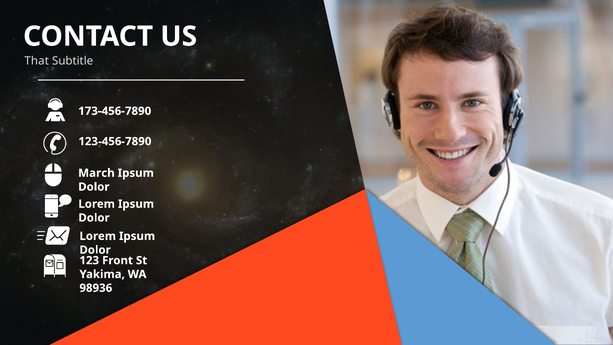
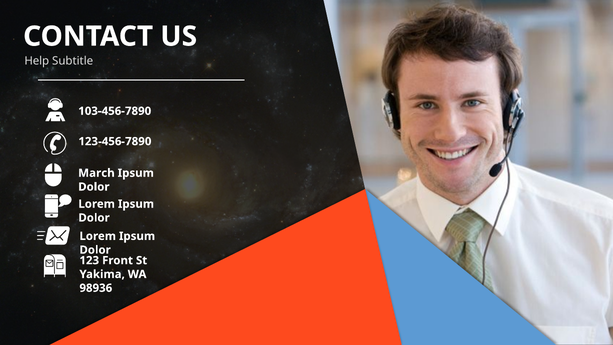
That: That -> Help (37, 61)
173-456-7890: 173-456-7890 -> 103-456-7890 (115, 111)
